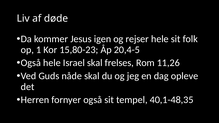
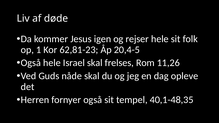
15,80-23: 15,80-23 -> 62,81-23 (79, 50)
